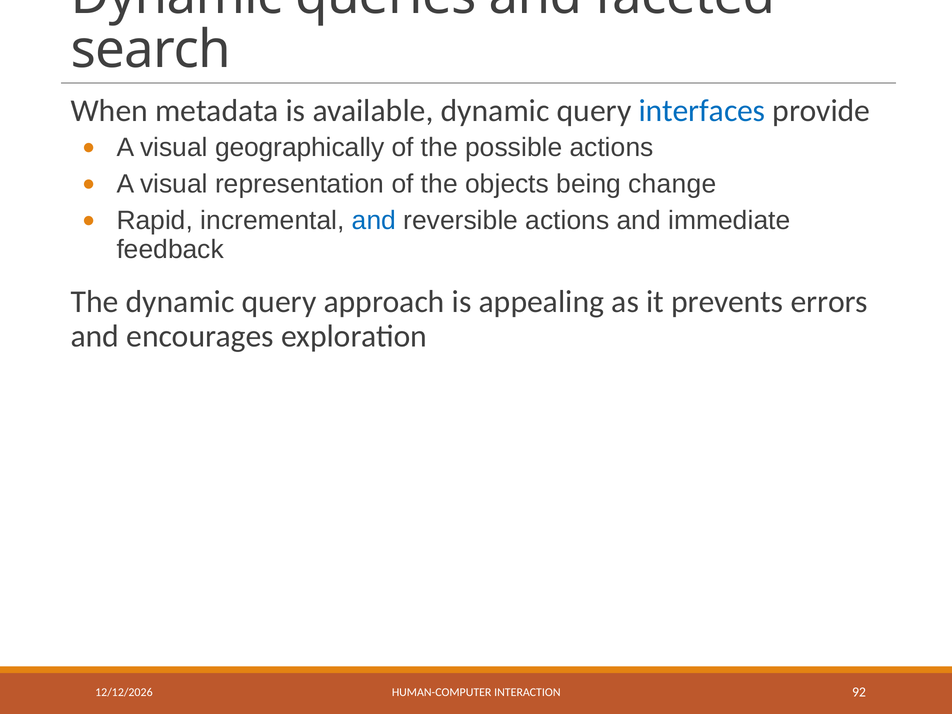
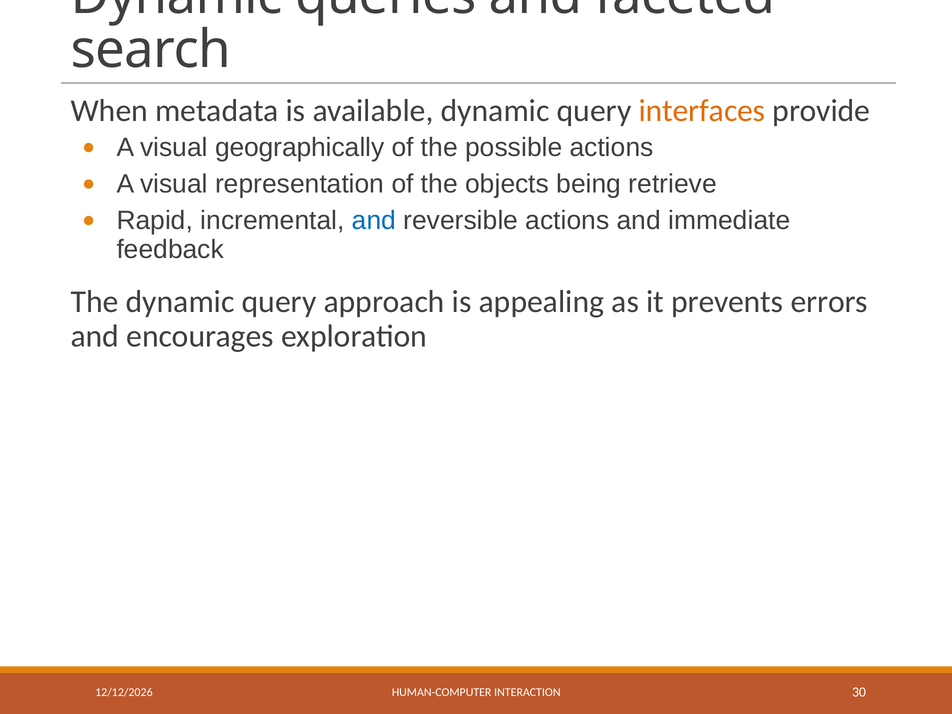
interfaces colour: blue -> orange (702, 111)
change: change -> retrieve (673, 184)
92: 92 -> 30 (859, 692)
